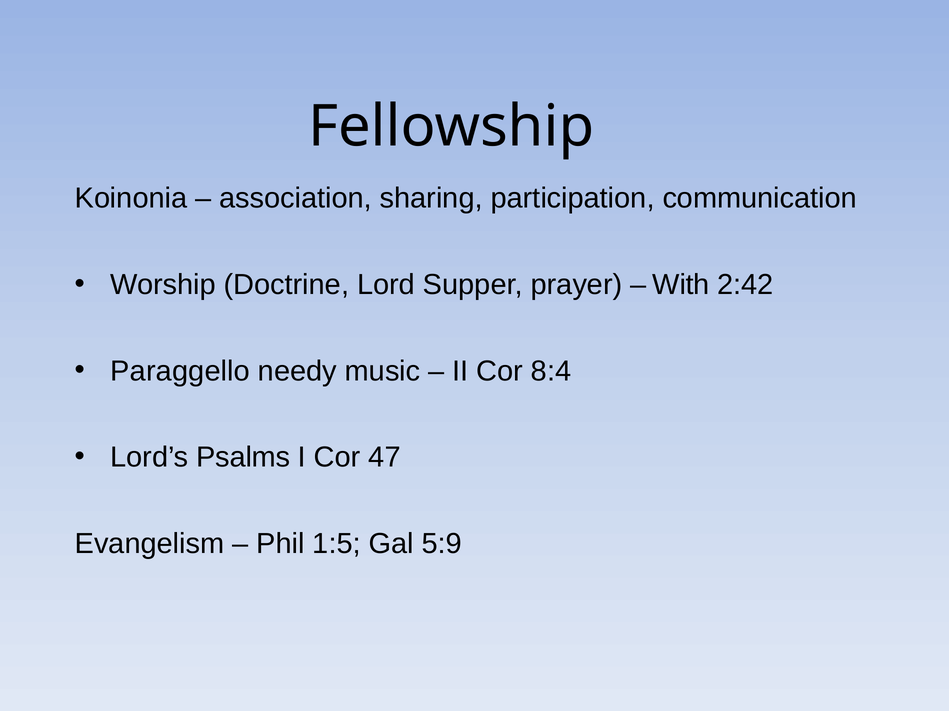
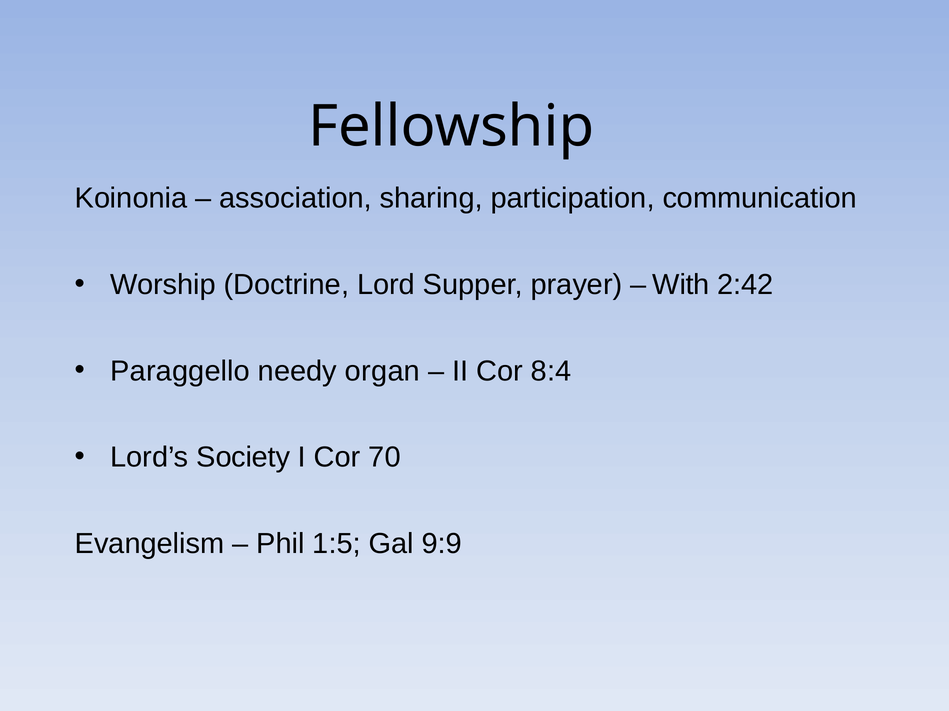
music: music -> organ (382, 371)
Psalms: Psalms -> Society (243, 458)
47: 47 -> 70 (385, 458)
5:9: 5:9 -> 9:9 (442, 544)
